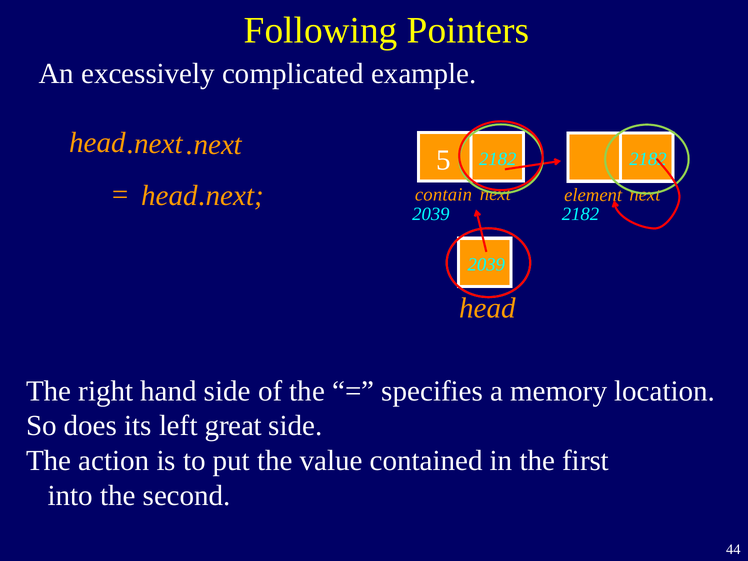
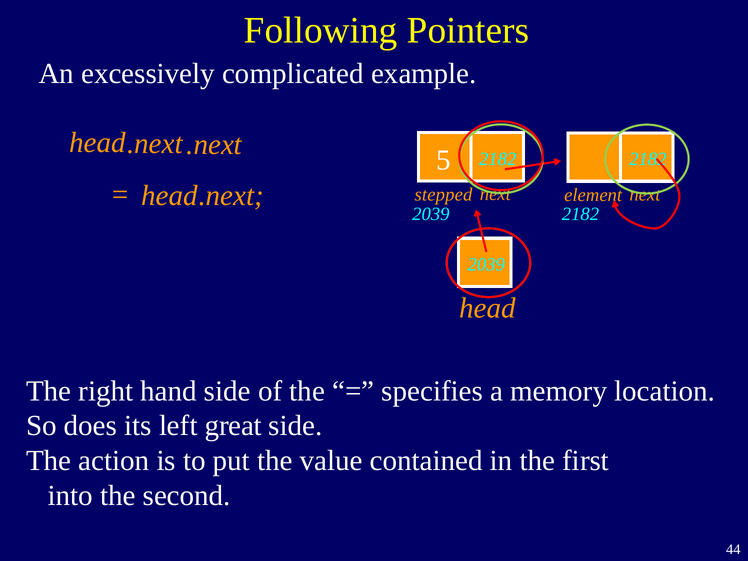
contain: contain -> stepped (444, 195)
